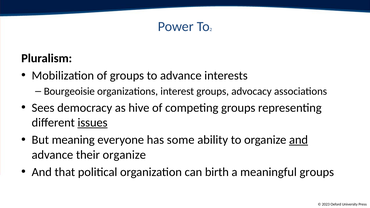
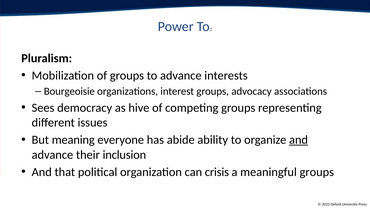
issues underline: present -> none (93, 123)
some: some -> abide (181, 140)
their organize: organize -> inclusion (124, 155)
birth: birth -> crisis (217, 172)
